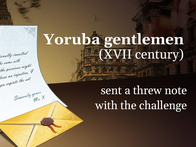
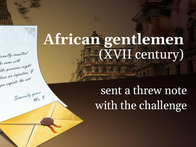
Yoruba: Yoruba -> African (72, 39)
